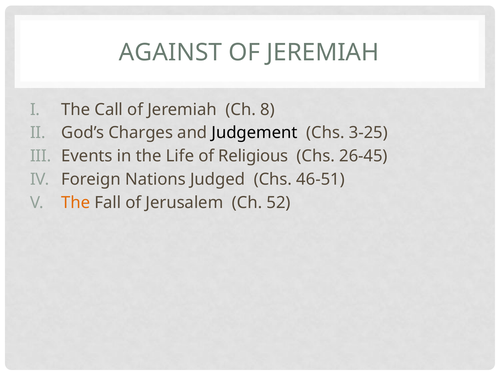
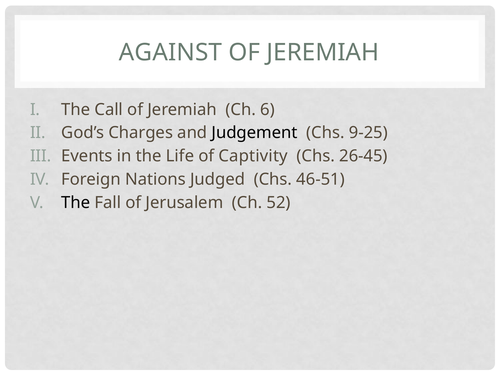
8: 8 -> 6 (267, 109)
3-25: 3-25 -> 9-25 (368, 133)
Religious: Religious -> Captivity (253, 156)
The colour: orange -> black (76, 203)
